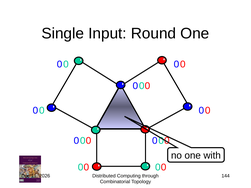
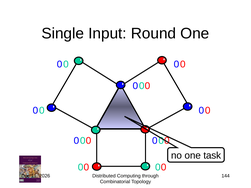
with: with -> task (212, 156)
